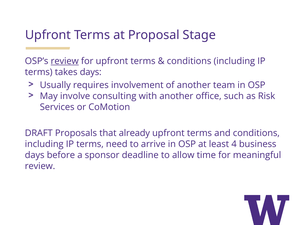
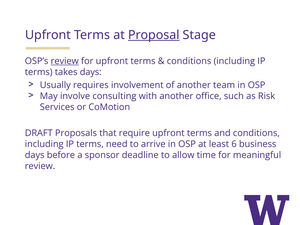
Proposal underline: none -> present (154, 35)
already: already -> require (134, 133)
4: 4 -> 6 (234, 144)
